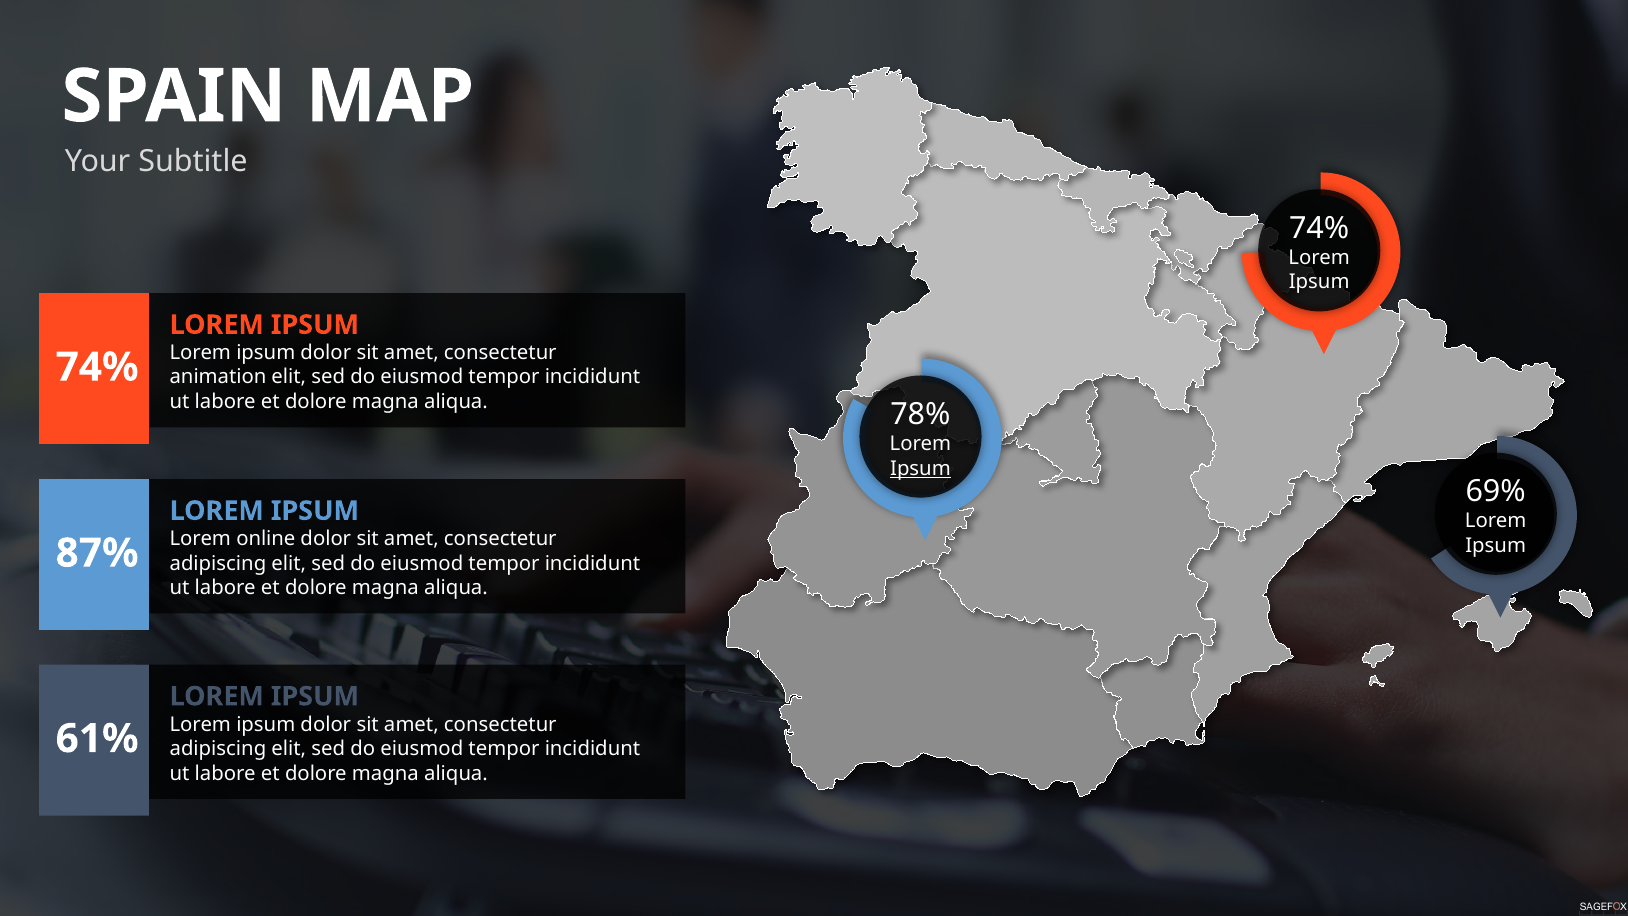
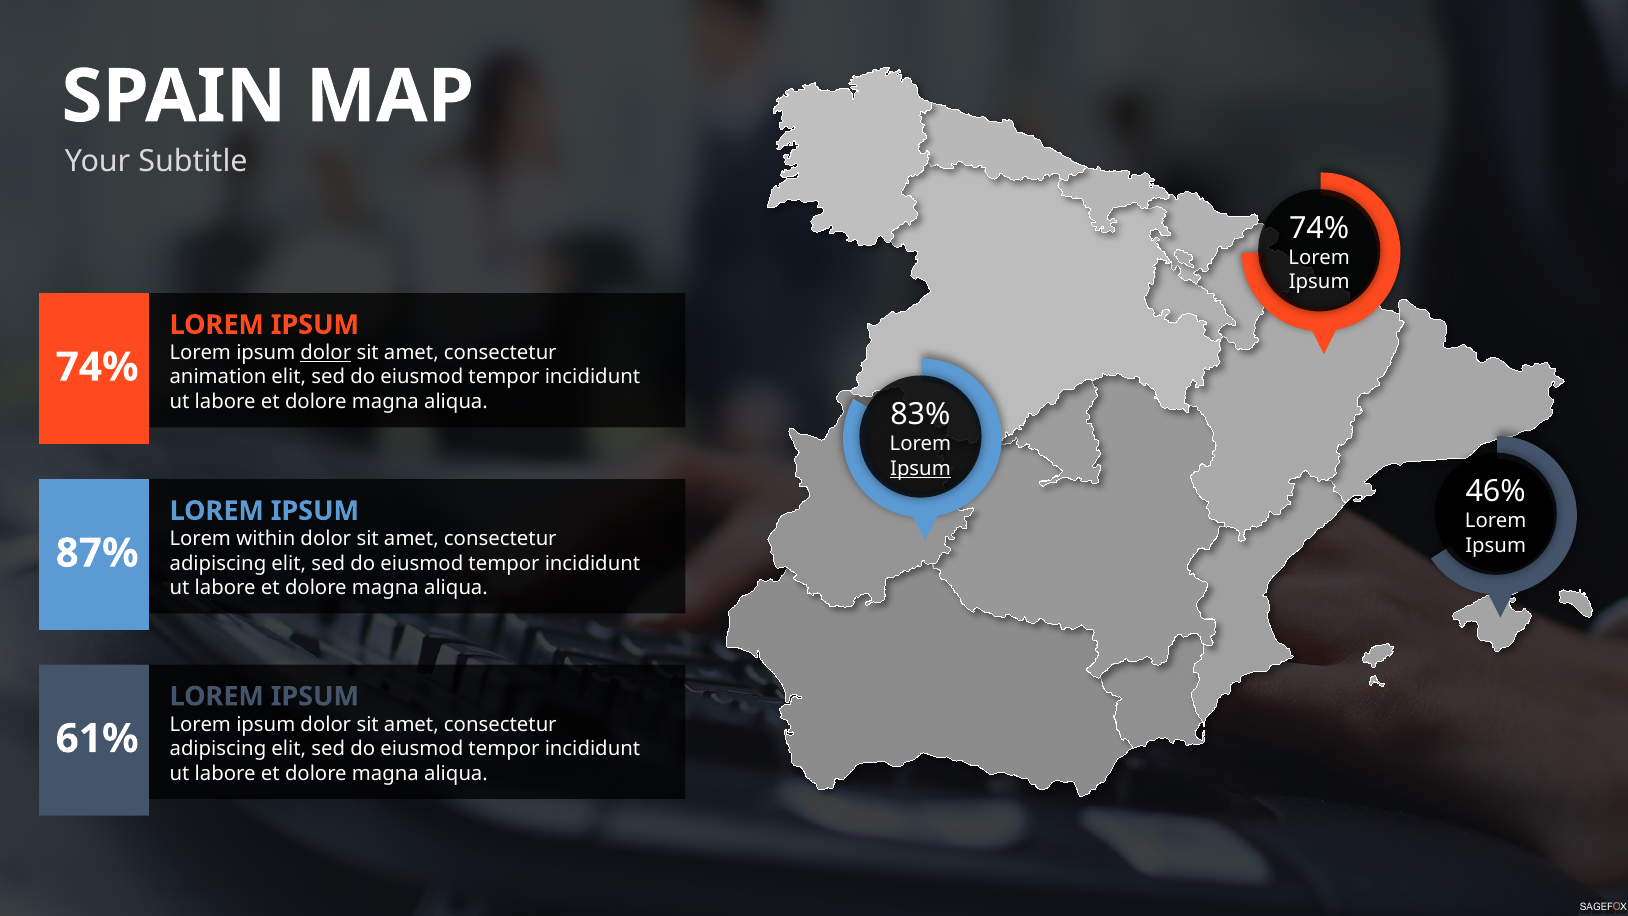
dolor underline: none -> present (326, 353)
78%: 78% -> 83% (920, 414)
69%: 69% -> 46% (1496, 491)
online: online -> within (266, 539)
